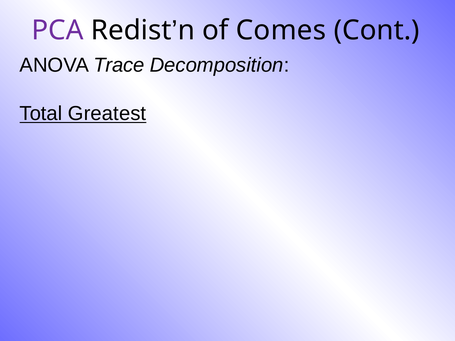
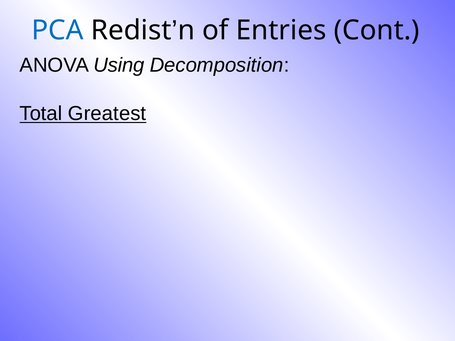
PCA colour: purple -> blue (58, 30)
Comes: Comes -> Entries (281, 30)
Trace: Trace -> Using (119, 65)
